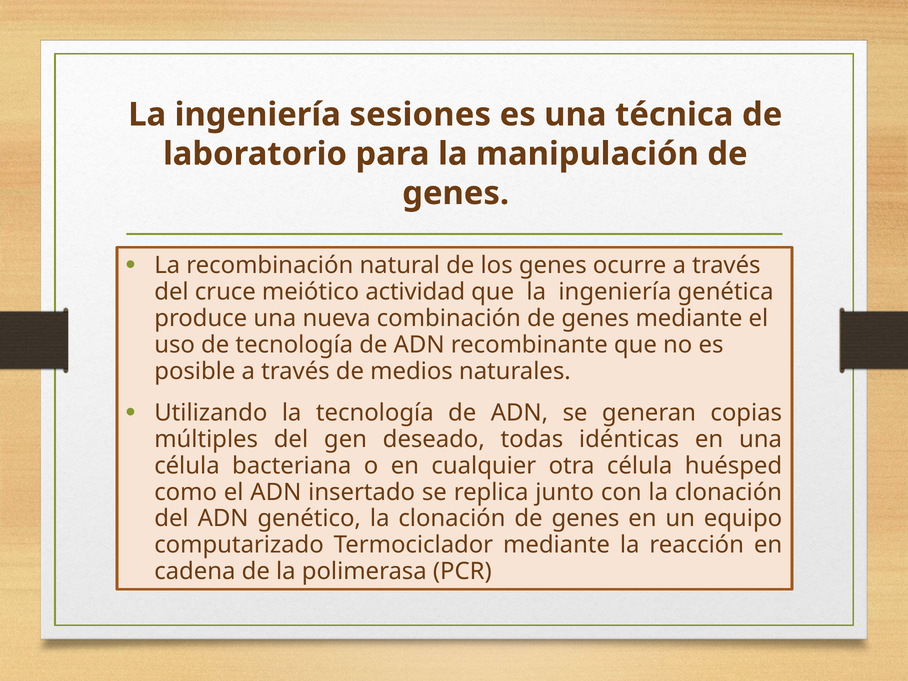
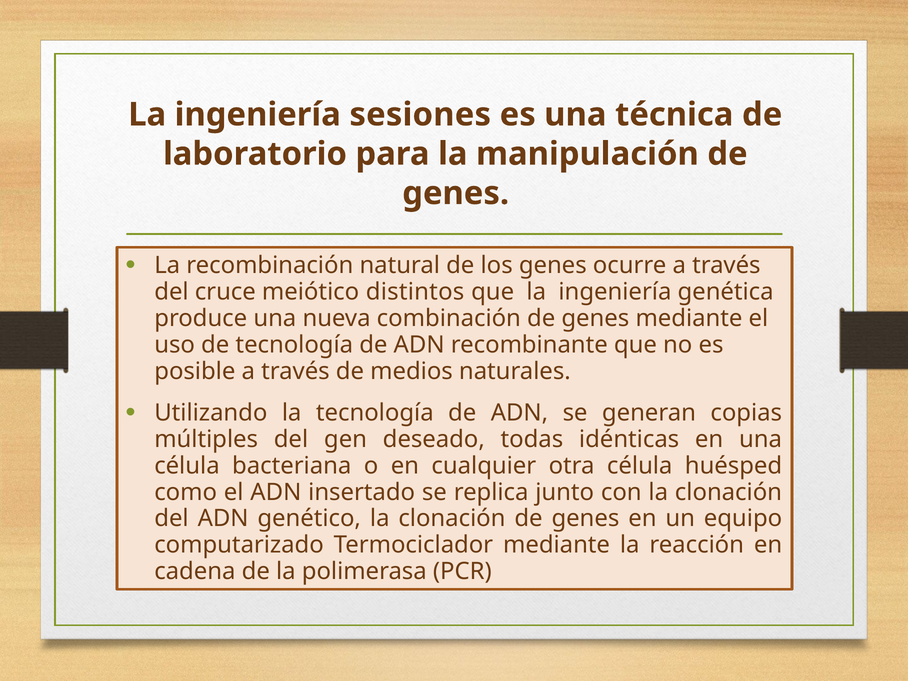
actividad: actividad -> distintos (415, 292)
